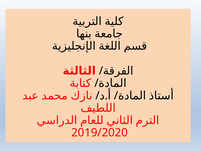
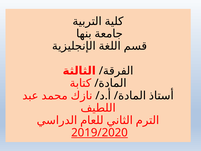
2019/2020 underline: none -> present (100, 132)
